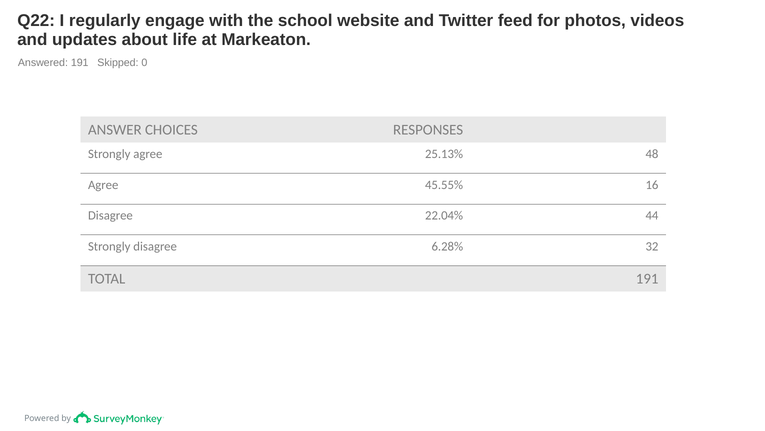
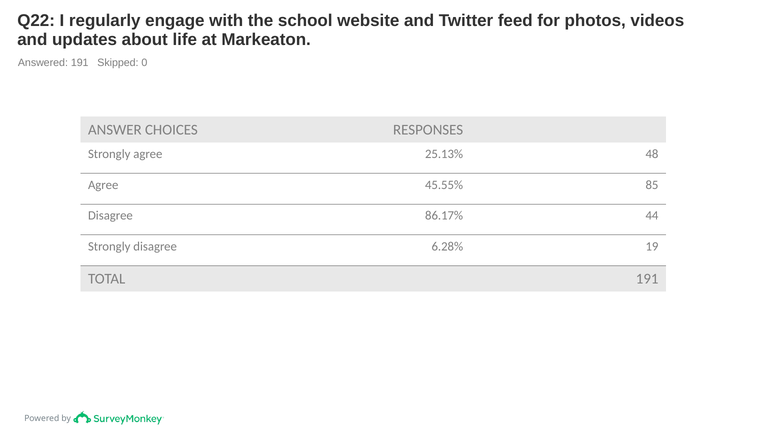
16: 16 -> 85 (652, 185)
22.04%: 22.04% -> 86.17% (444, 215)
32: 32 -> 19 (652, 246)
